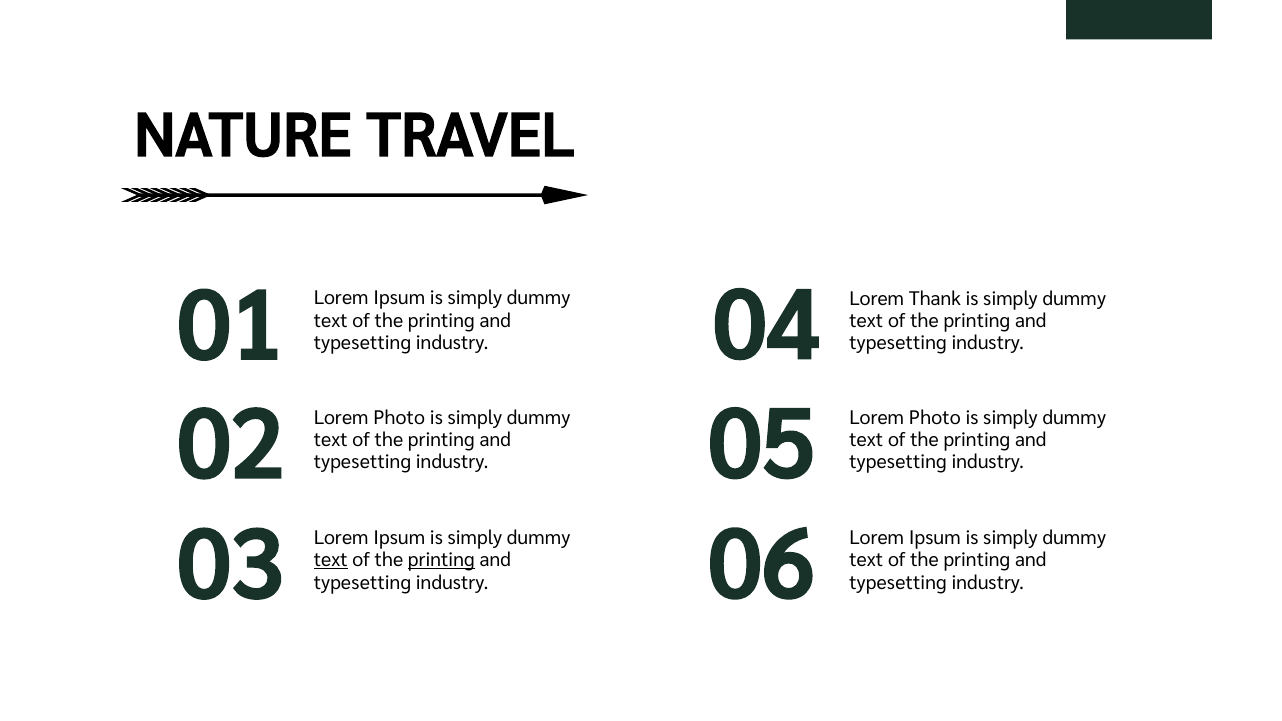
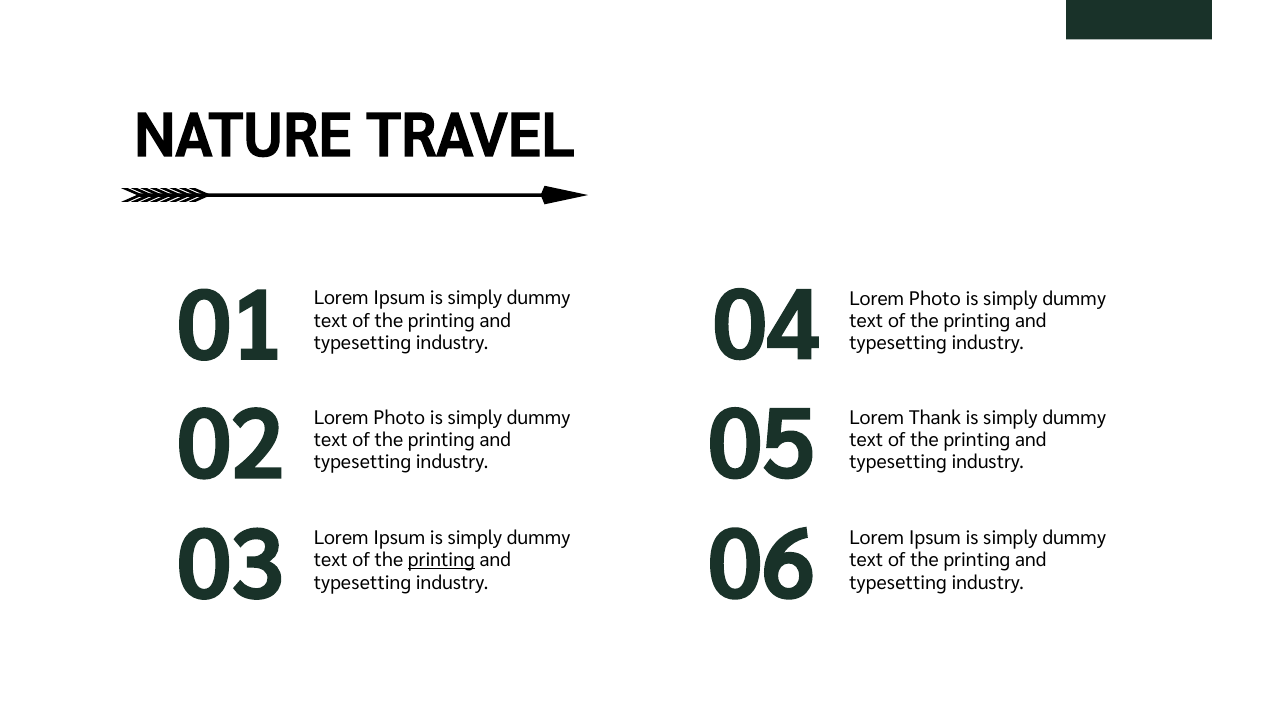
Thank: Thank -> Photo (935, 299)
Photo: Photo -> Thank (935, 418)
text underline: present -> none (331, 560)
